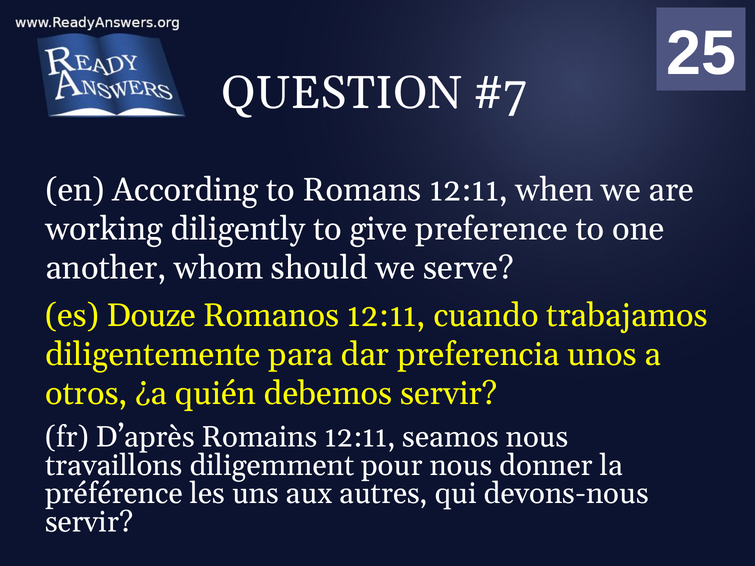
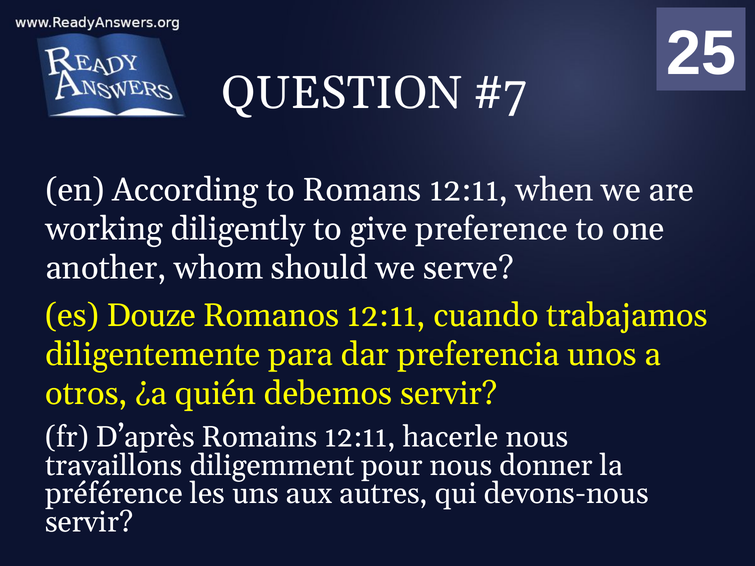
seamos: seamos -> hacerle (450, 437)
